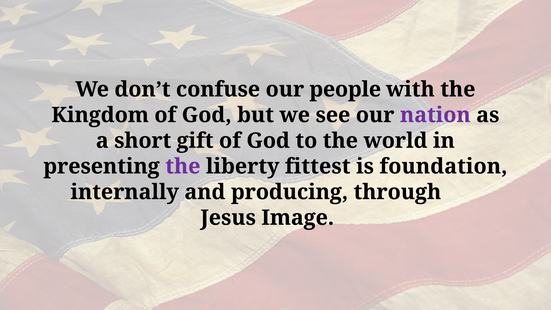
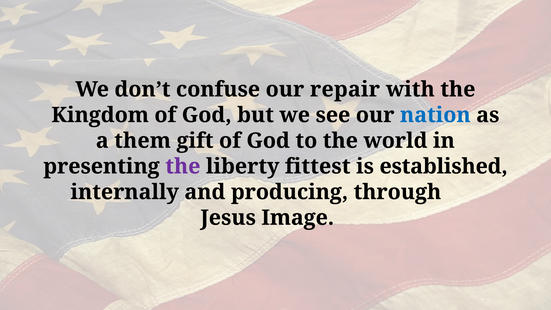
people: people -> repair (345, 89)
nation colour: purple -> blue (435, 115)
short: short -> them (143, 141)
foundation: foundation -> established (444, 166)
